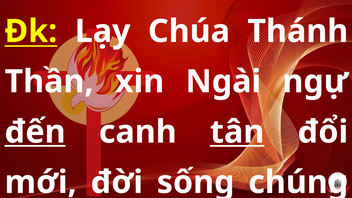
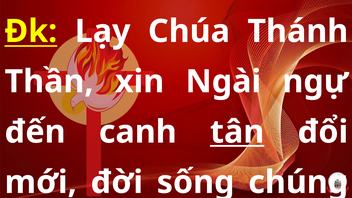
đến underline: present -> none (35, 132)
